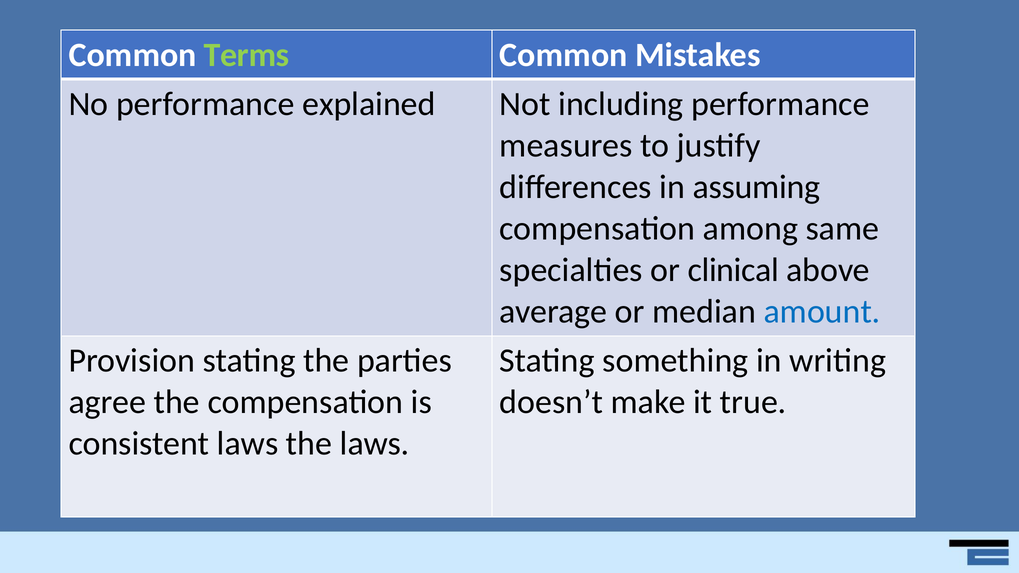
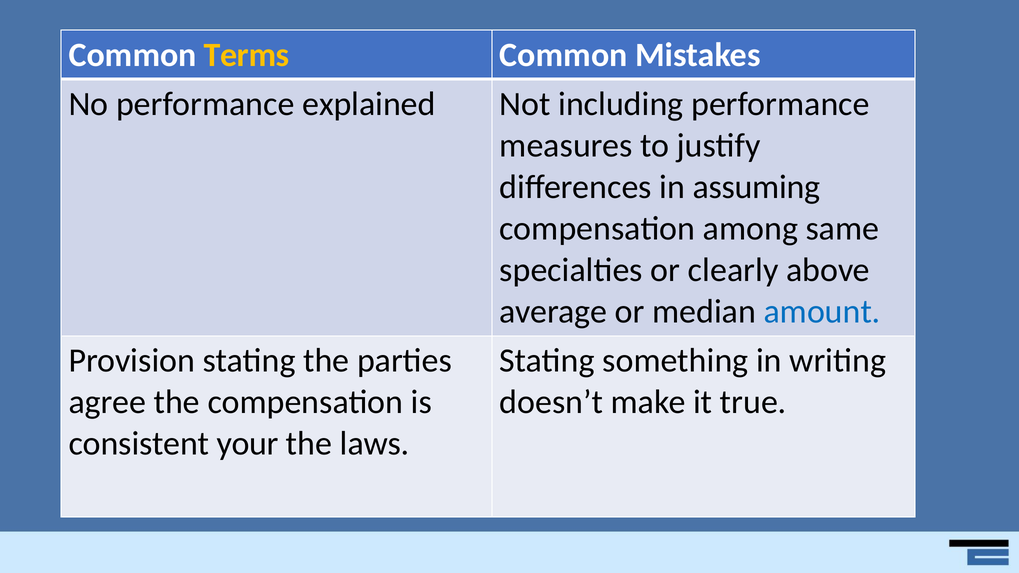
Terms colour: light green -> yellow (247, 55)
clinical: clinical -> clearly (733, 270)
consistent laws: laws -> your (248, 444)
